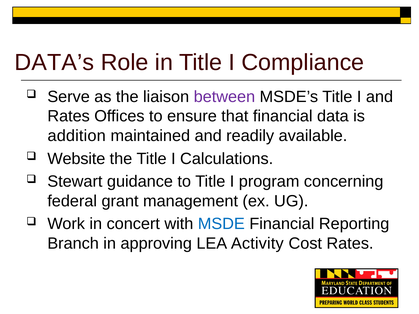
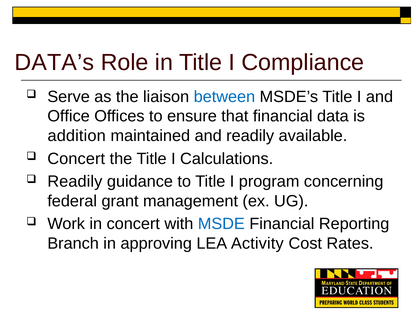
between colour: purple -> blue (224, 97)
Rates: Rates -> Office (69, 116)
Website: Website -> Concert (76, 159)
Stewart: Stewart -> Readily (75, 182)
